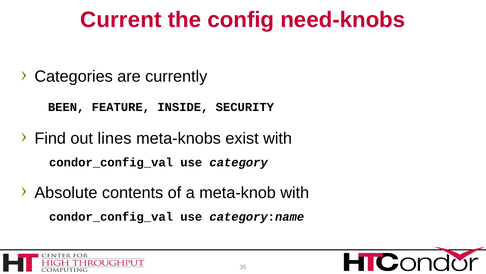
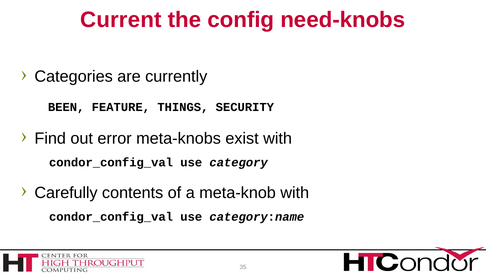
INSIDE: INSIDE -> THINGS (183, 107)
lines: lines -> error (115, 138)
Absolute: Absolute -> Carefully (66, 192)
